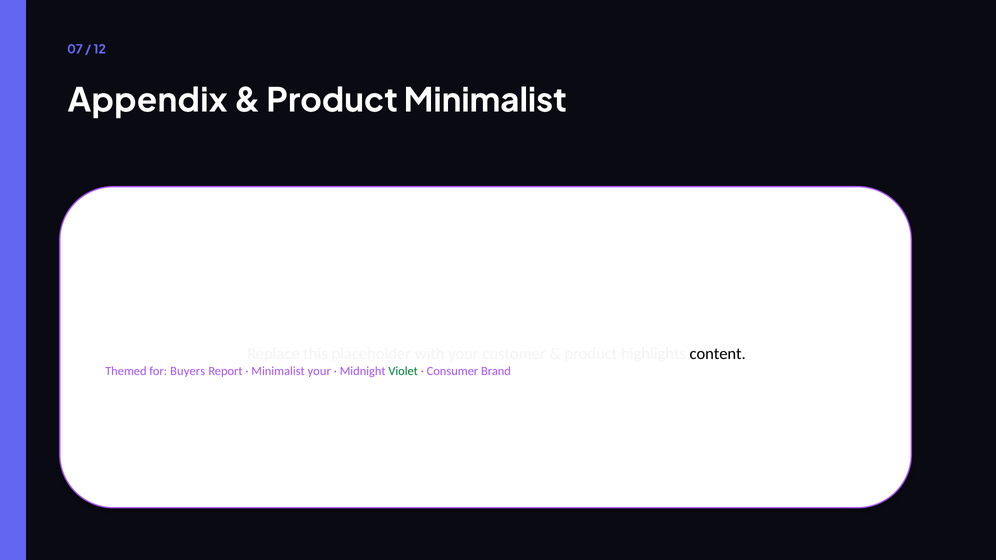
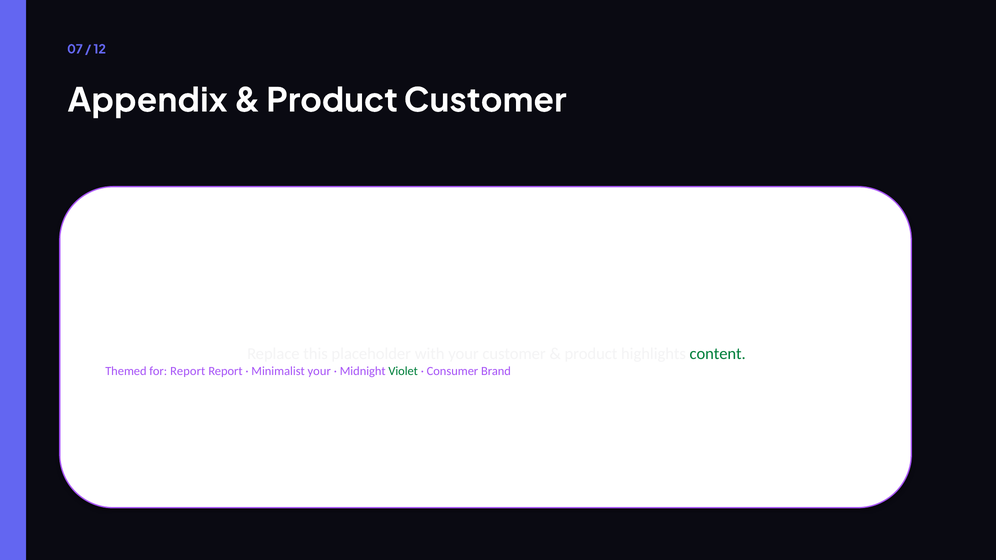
Product Minimalist: Minimalist -> Customer (485, 101)
content colour: black -> green (718, 354)
for Buyers: Buyers -> Report (188, 371)
